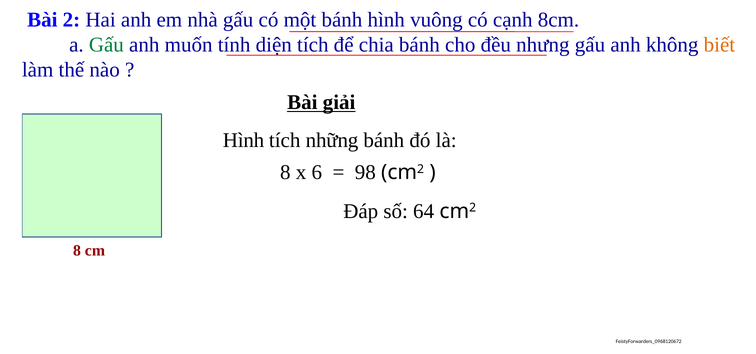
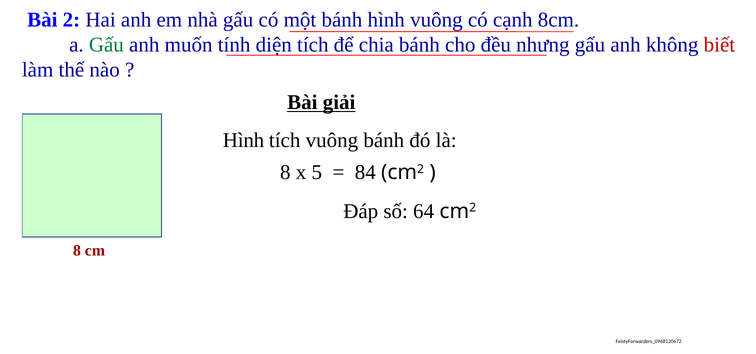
biết colour: orange -> red (719, 45)
tích những: những -> vuông (332, 141)
6: 6 -> 5 (317, 173)
98: 98 -> 84 (365, 173)
